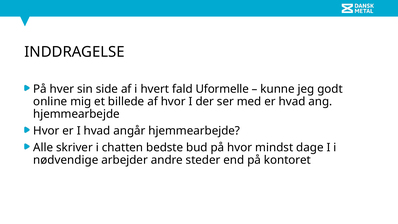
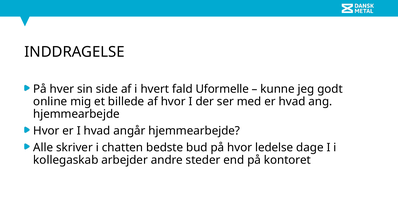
mindst: mindst -> ledelse (274, 147)
nødvendige: nødvendige -> kollegaskab (66, 160)
